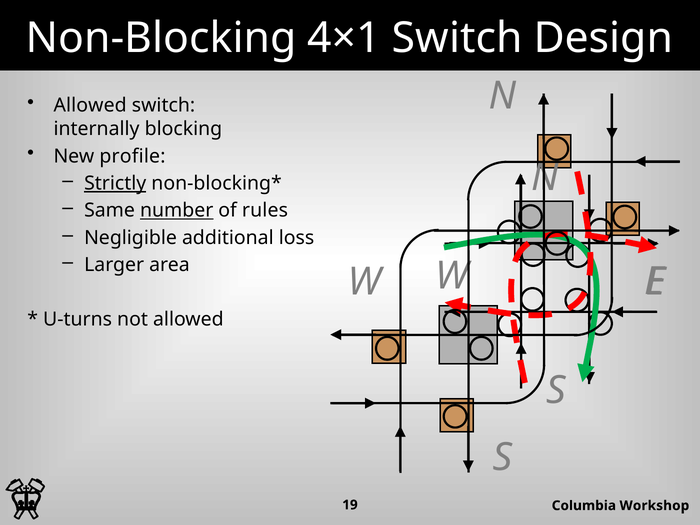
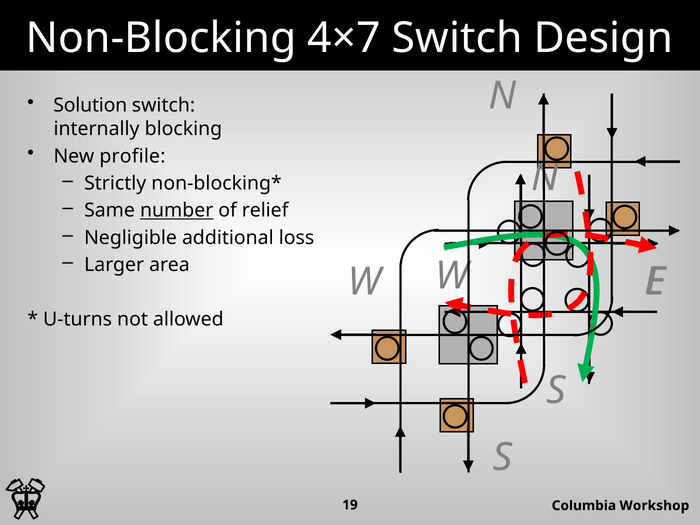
4×1: 4×1 -> 4×7 (344, 38)
Allowed: Allowed -> Solution (90, 106)
Strictly underline: present -> none (115, 183)
rules: rules -> relief (265, 211)
